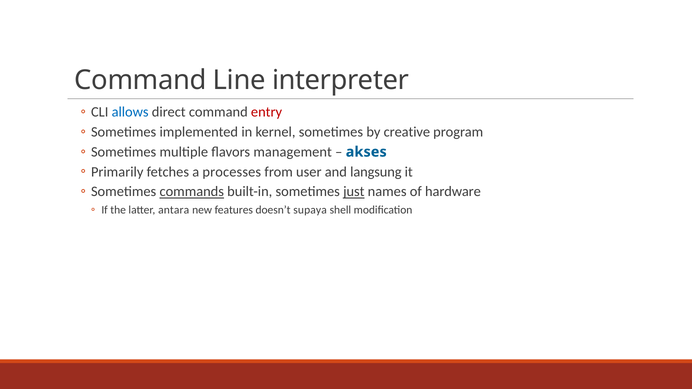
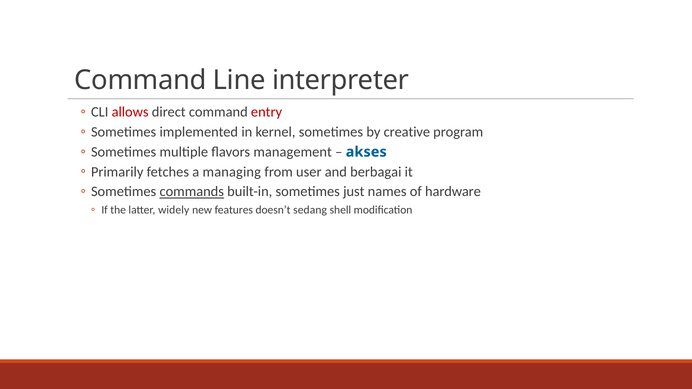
allows colour: blue -> red (130, 112)
processes: processes -> managing (232, 172)
langsung: langsung -> berbagai (376, 172)
just underline: present -> none (354, 192)
antara: antara -> widely (174, 210)
supaya: supaya -> sedang (310, 210)
